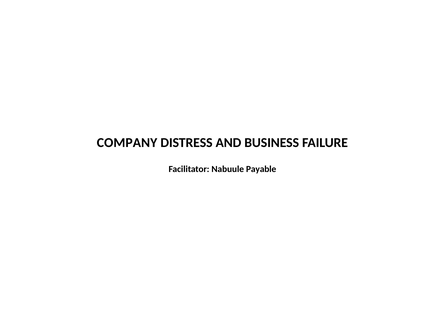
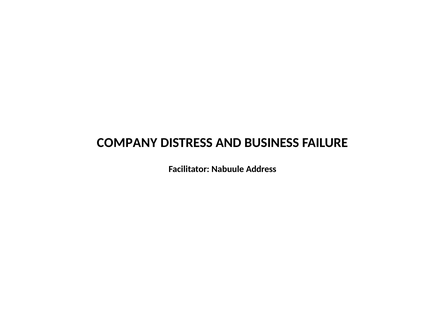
Payable: Payable -> Address (261, 170)
